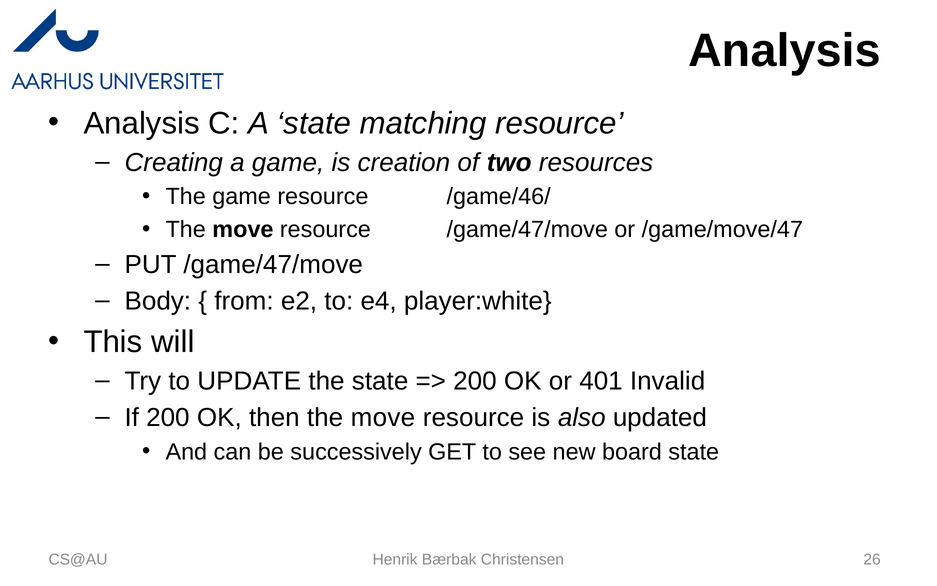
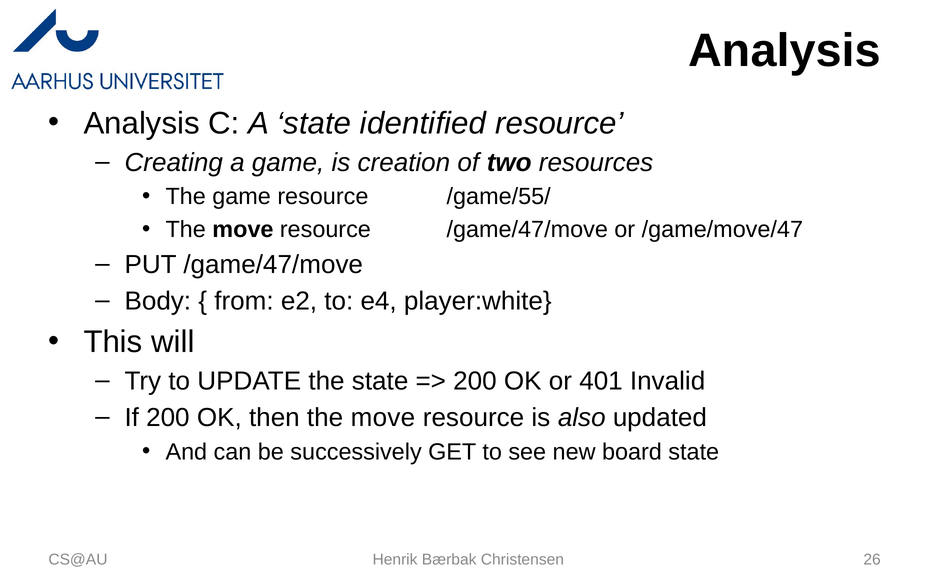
matching: matching -> identified (423, 123)
/game/46/: /game/46/ -> /game/55/ (499, 197)
